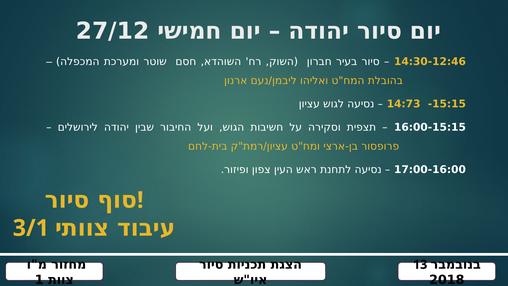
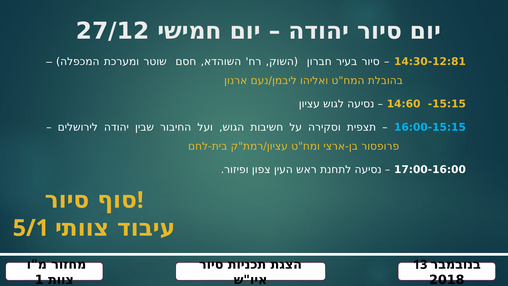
14:30-12:46: 14:30-12:46 -> 14:30-12:81 (430, 62)
14:73: 14:73 -> 14:60 (404, 104)
16:00-15:15 colour: white -> light blue (430, 127)
3/1: 3/1 -> 5/1 (31, 228)
